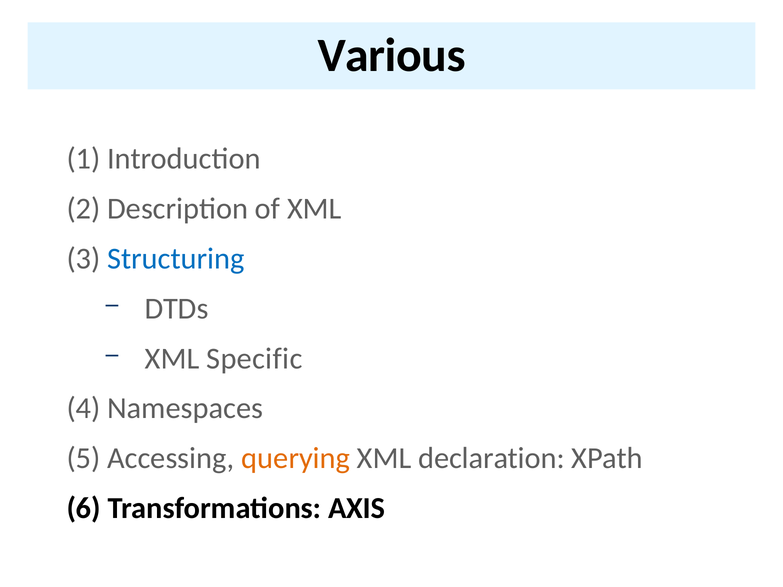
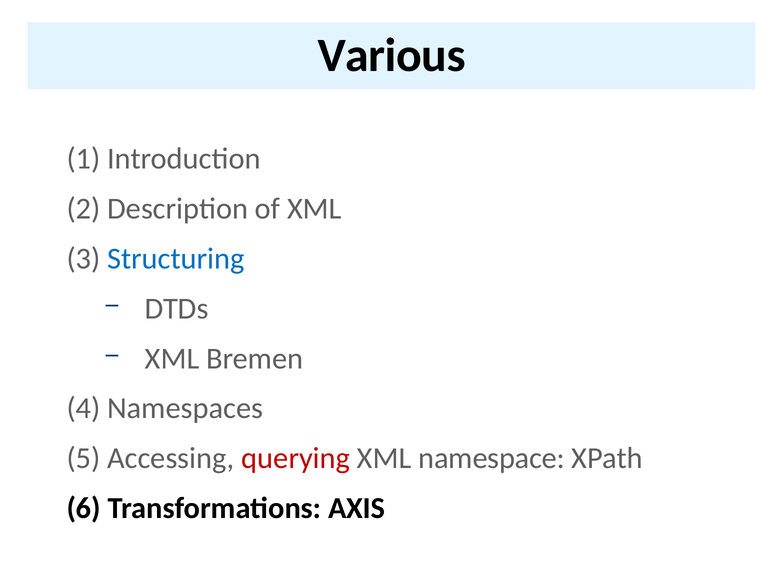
Specific: Specific -> Bremen (255, 359)
querying colour: orange -> red (296, 459)
declaration: declaration -> namespace (492, 459)
